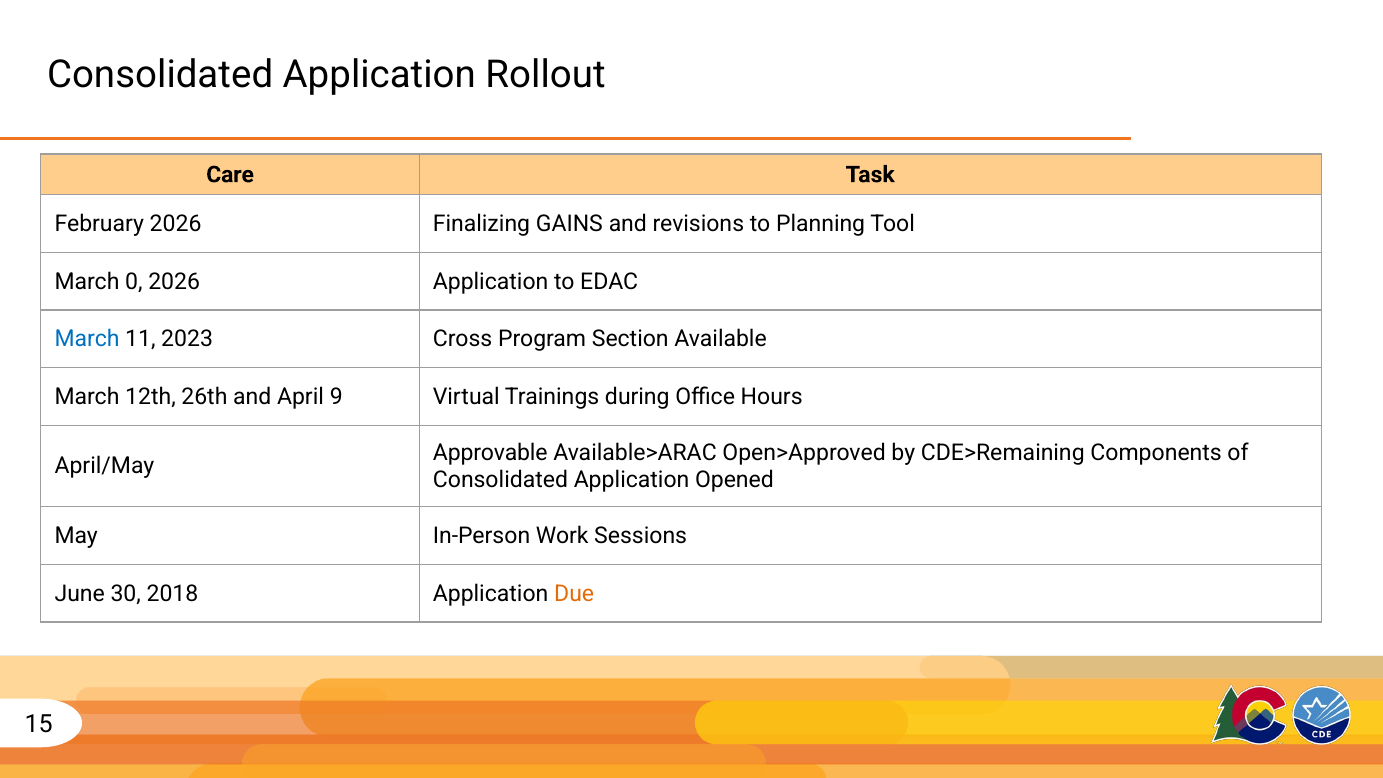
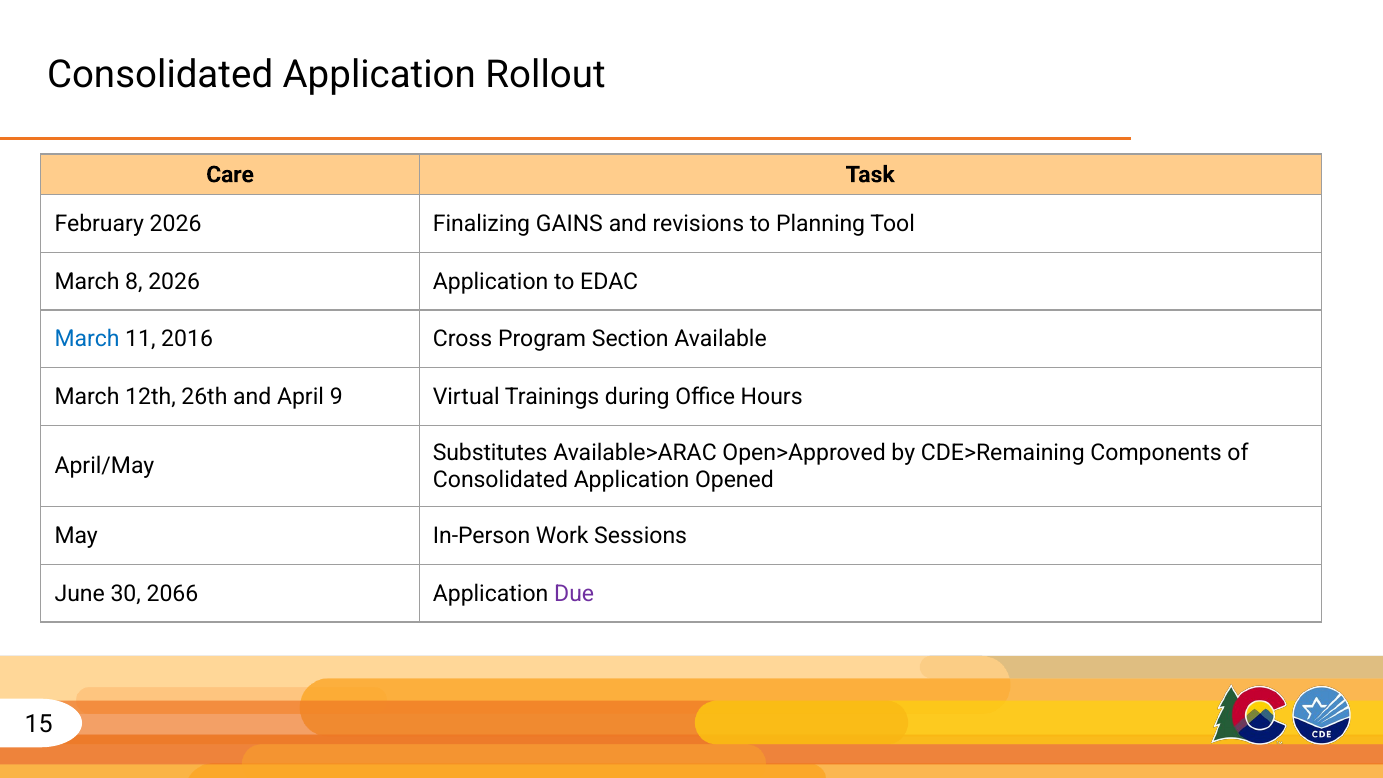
0: 0 -> 8 (134, 282)
2023: 2023 -> 2016 (187, 339)
Approvable: Approvable -> Substitutes (490, 453)
2018: 2018 -> 2066 (173, 594)
Due colour: orange -> purple (574, 594)
